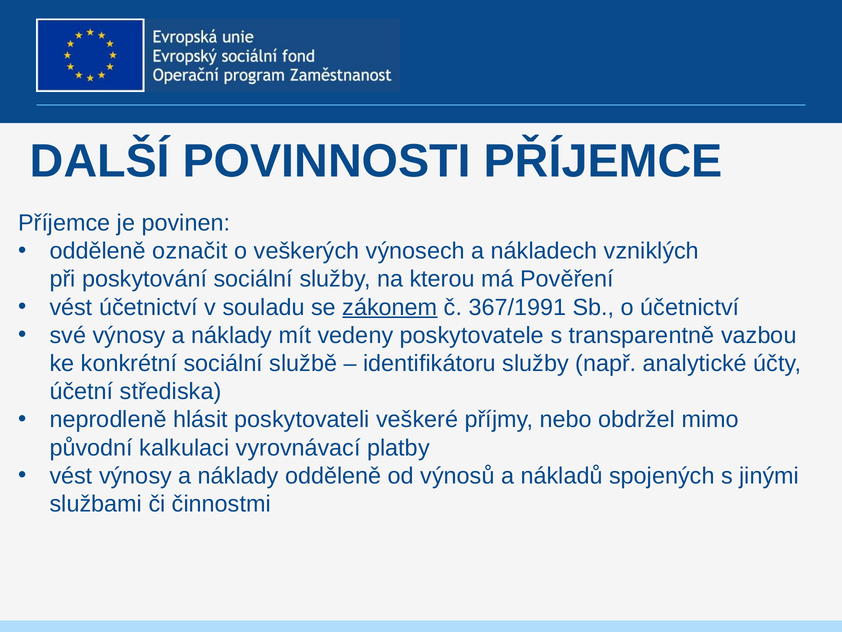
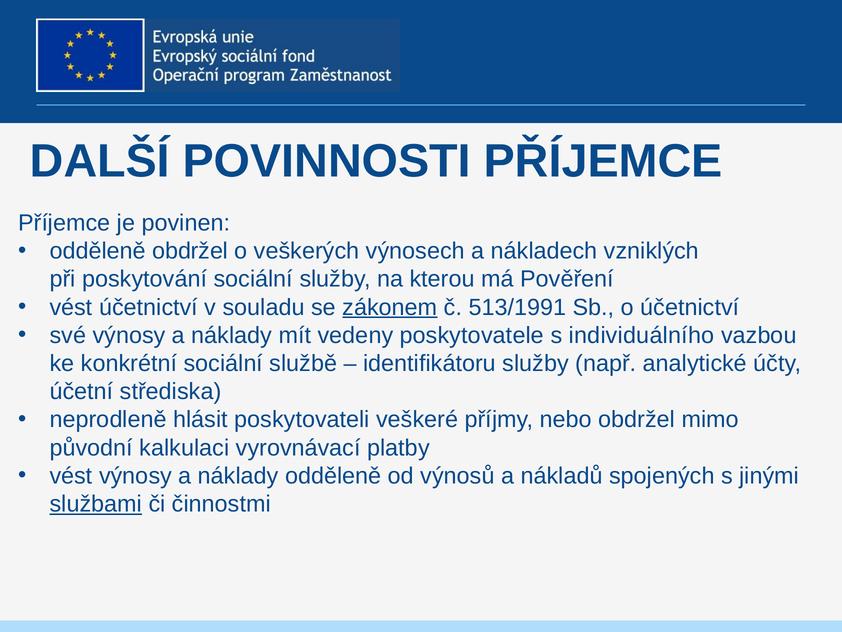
odděleně označit: označit -> obdržel (190, 251)
367/1991: 367/1991 -> 513/1991 (517, 307)
transparentně: transparentně -> individuálního (642, 335)
službami underline: none -> present (96, 504)
